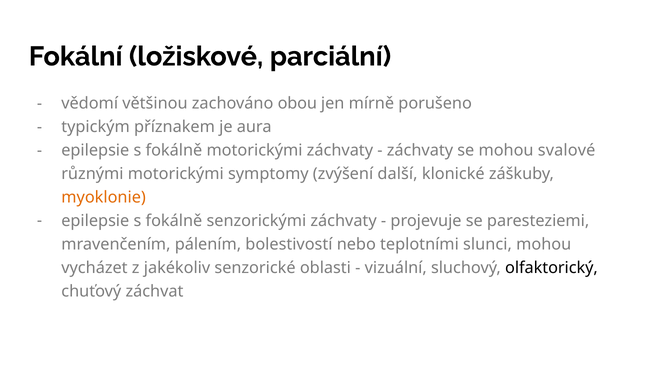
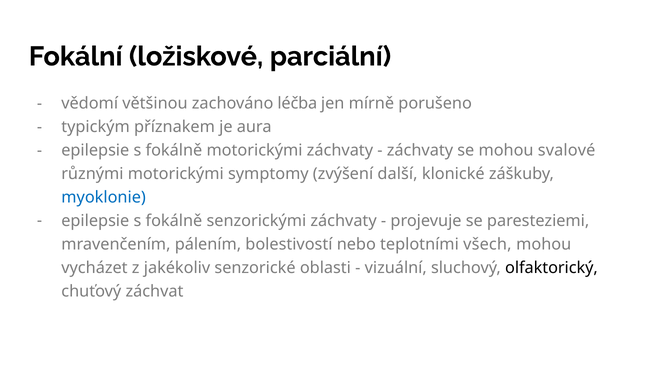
obou: obou -> léčba (297, 104)
myoklonie colour: orange -> blue (104, 197)
slunci: slunci -> všech (487, 244)
